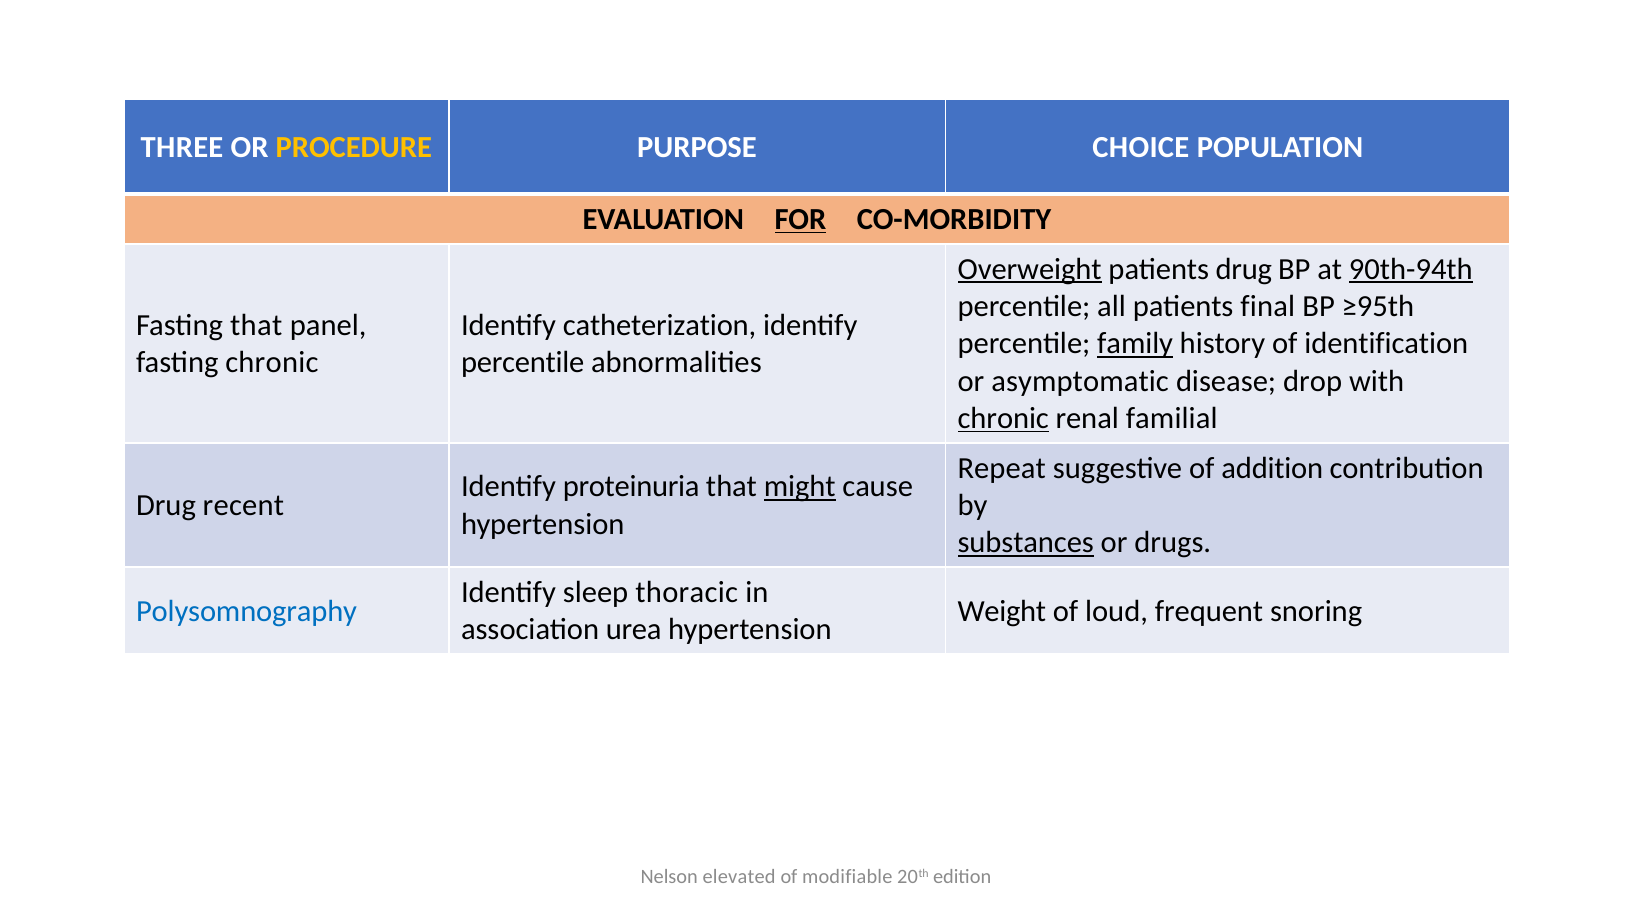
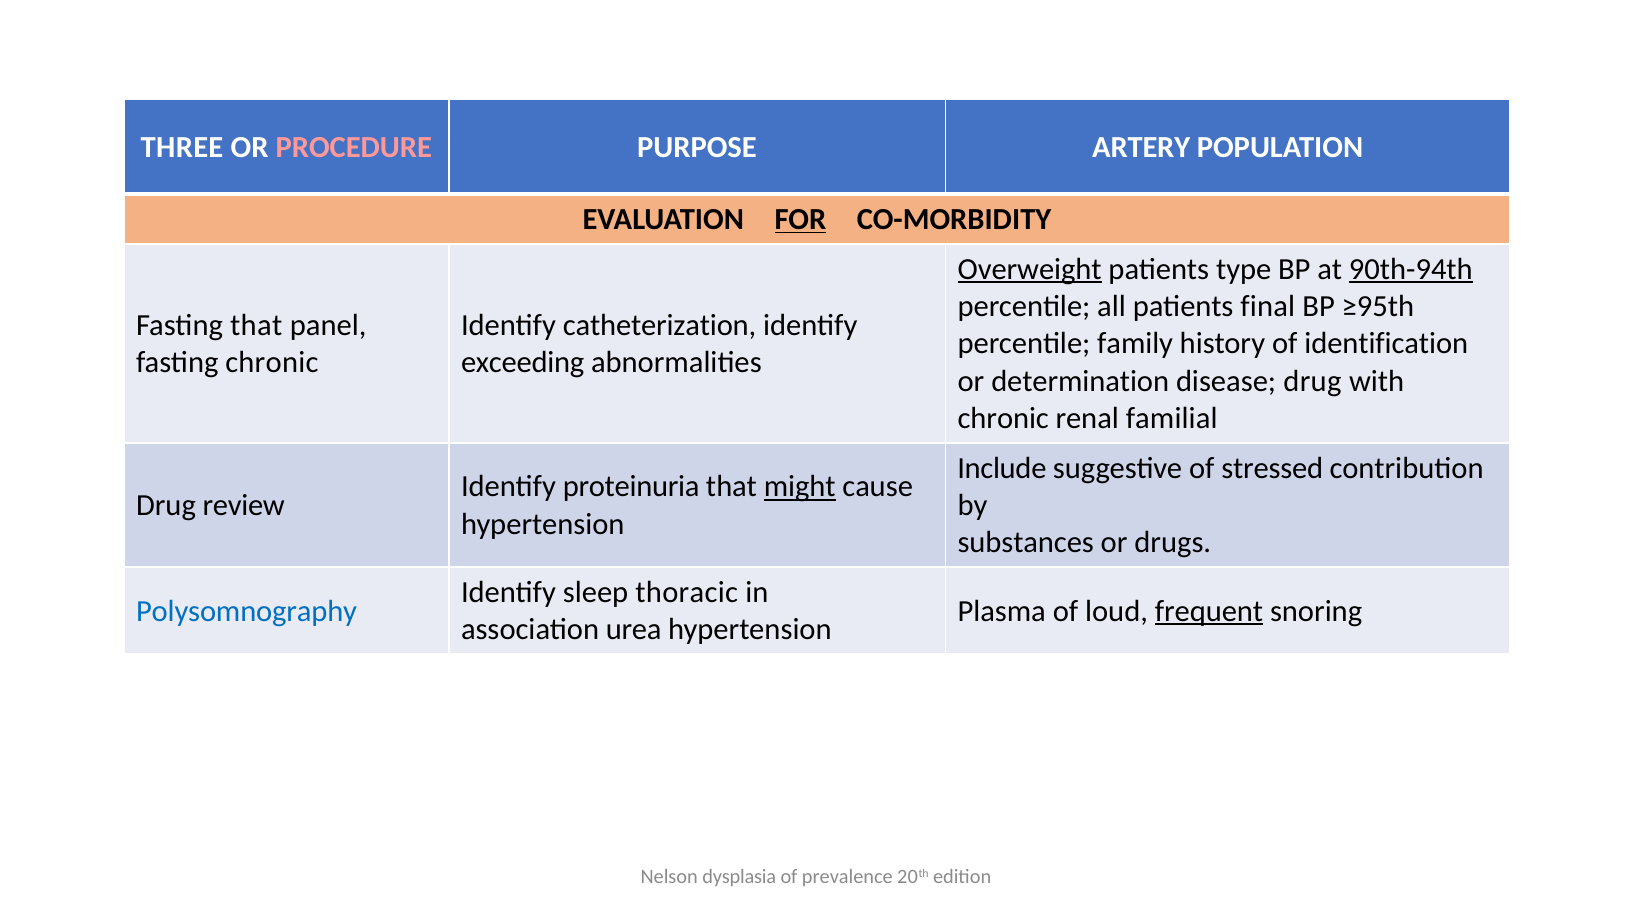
PROCEDURE colour: yellow -> pink (354, 147)
CHOICE: CHOICE -> ARTERY (1141, 147)
patients drug: drug -> type (1244, 269)
family underline: present -> none (1135, 344)
percentile: percentile -> exceeding (523, 362)
asymptomatic: asymptomatic -> determination (1080, 381)
disease drop: drop -> drug (1312, 381)
chronic underline: present -> none (1003, 418)
Repeat: Repeat -> Include (1002, 468)
addition: addition -> stressed (1272, 468)
recent: recent -> review (244, 505)
substances underline: present -> none (1026, 543)
Weight: Weight -> Plasma (1002, 611)
frequent underline: none -> present (1209, 611)
elevated: elevated -> dysplasia (739, 877)
modifiable: modifiable -> prevalence (847, 877)
